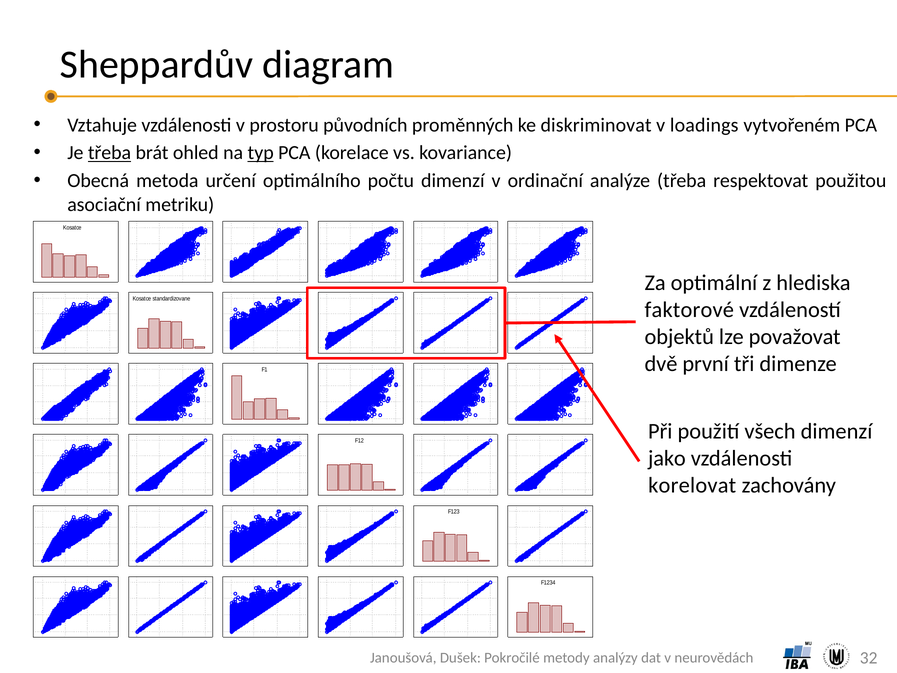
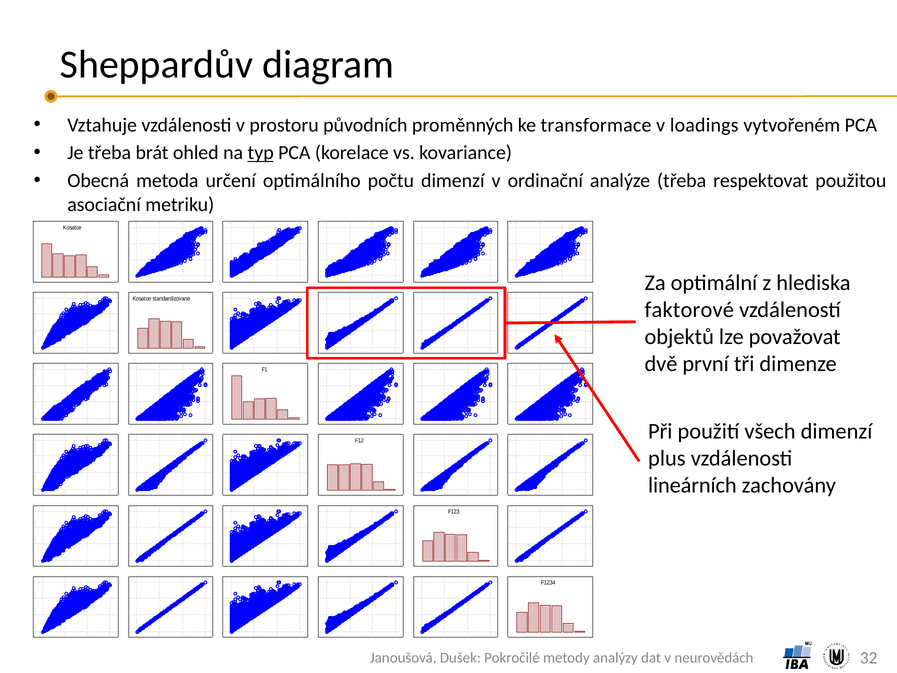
diskriminovat: diskriminovat -> transformace (596, 125)
třeba underline: present -> none (110, 153)
jako: jako -> plus (667, 458)
korelovat: korelovat -> lineárních (692, 485)
